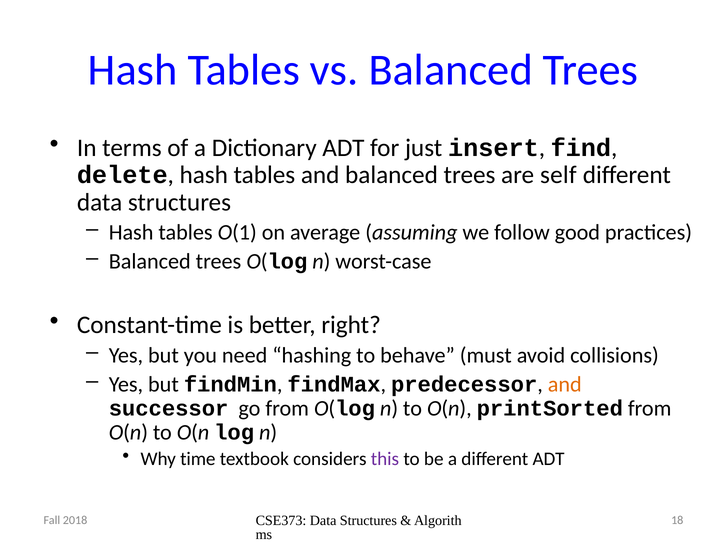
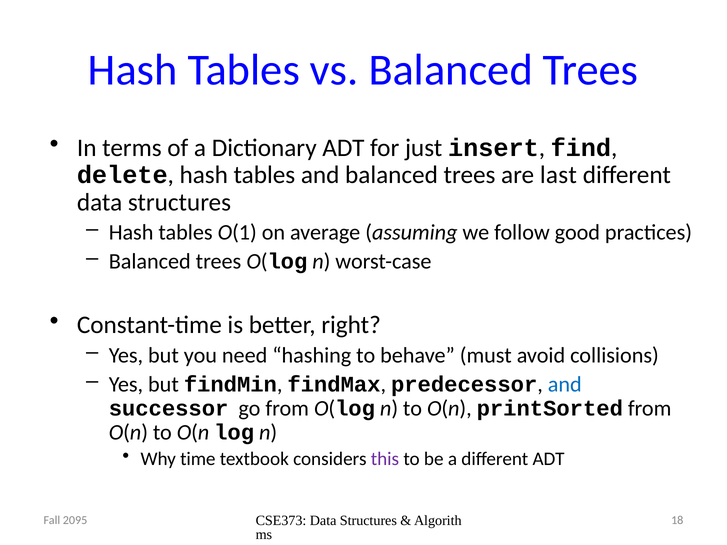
self: self -> last (558, 175)
and colour: orange -> blue (565, 385)
2018: 2018 -> 2095 (75, 521)
